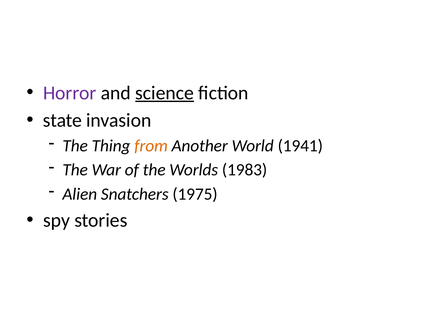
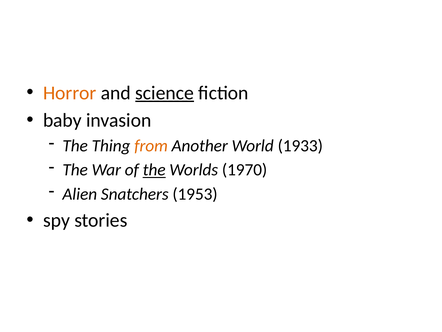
Horror colour: purple -> orange (70, 93)
state: state -> baby (62, 120)
1941: 1941 -> 1933 (300, 146)
the underline: none -> present (154, 170)
1983: 1983 -> 1970 (245, 170)
1975: 1975 -> 1953 (195, 194)
